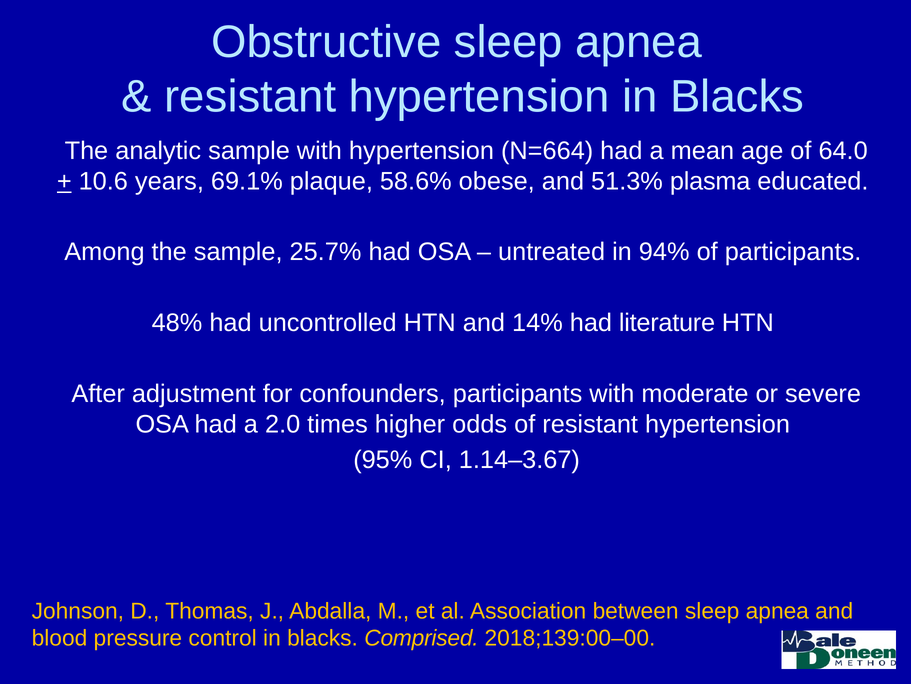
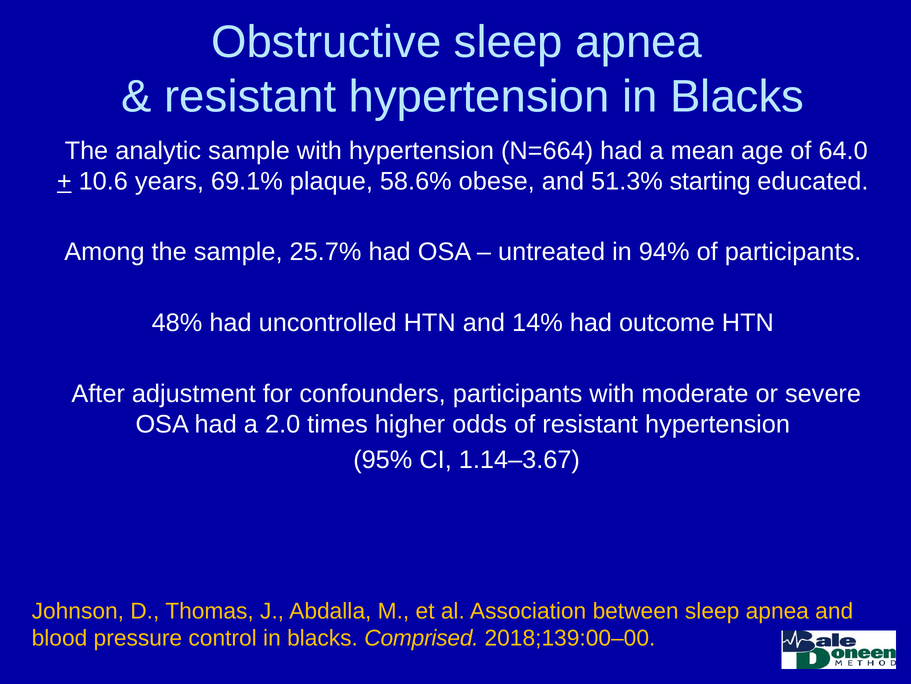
plasma: plasma -> starting (710, 181)
literature: literature -> outcome (667, 323)
